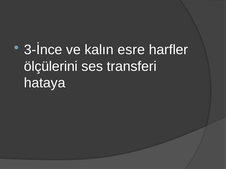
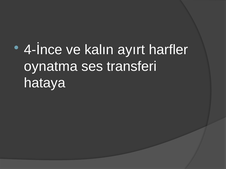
3-İnce: 3-İnce -> 4-İnce (43, 50)
esre: esre -> ayırt (131, 50)
ölçülerini: ölçülerini -> oynatma (51, 67)
